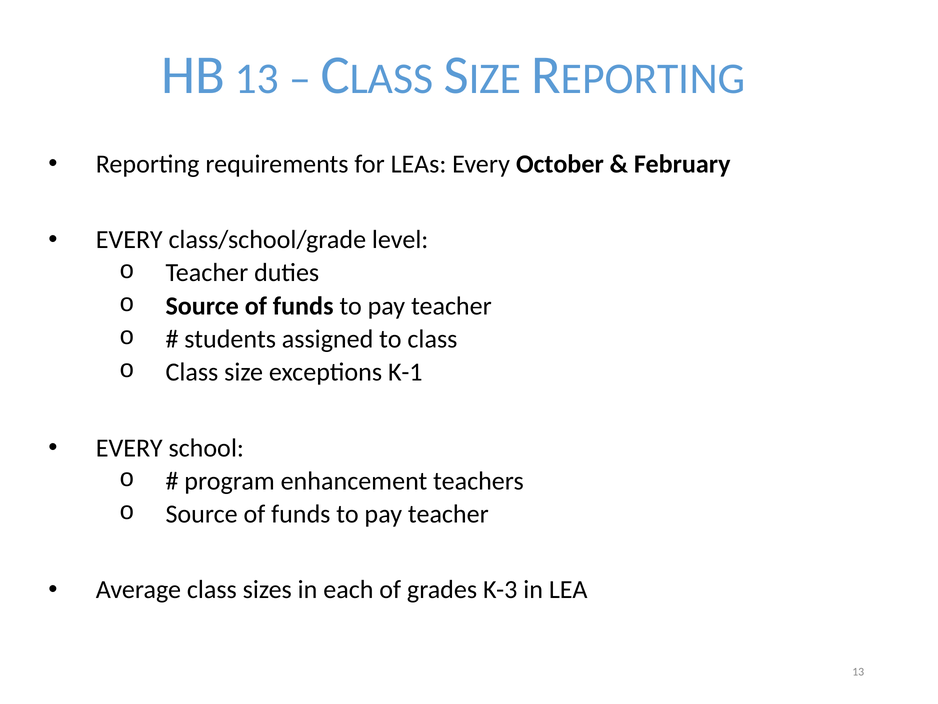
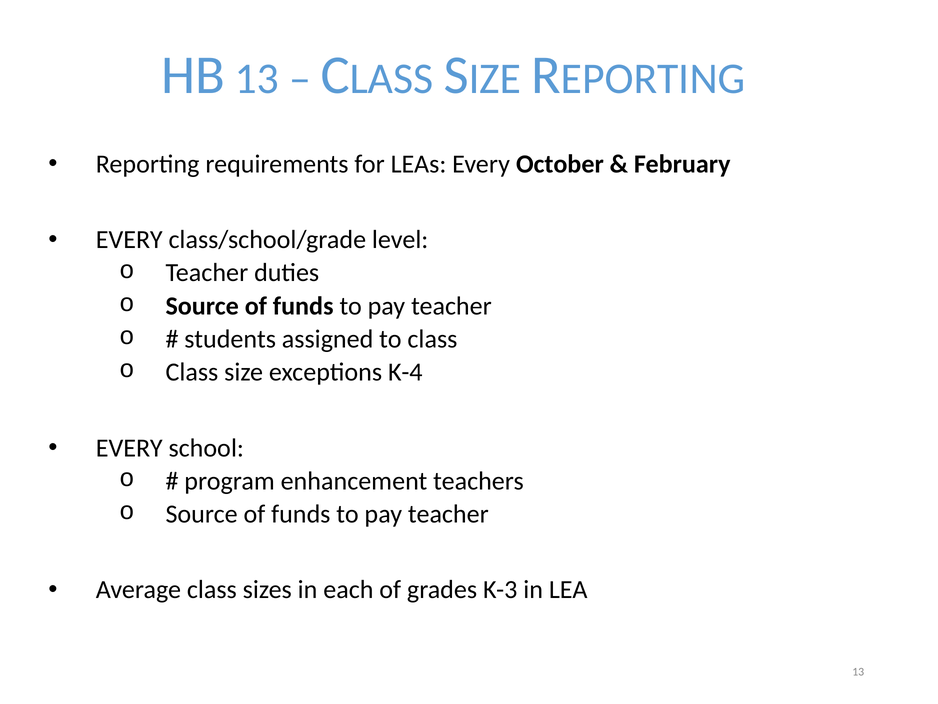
K-1: K-1 -> K-4 (405, 372)
